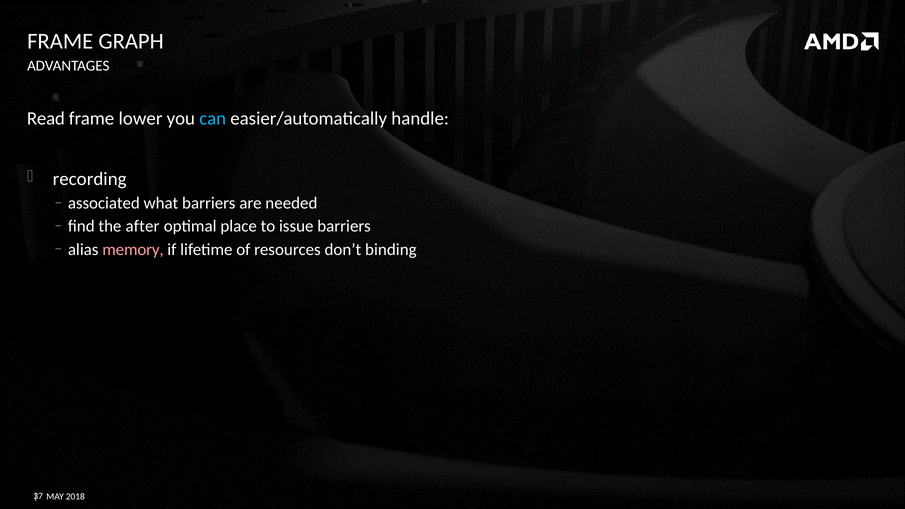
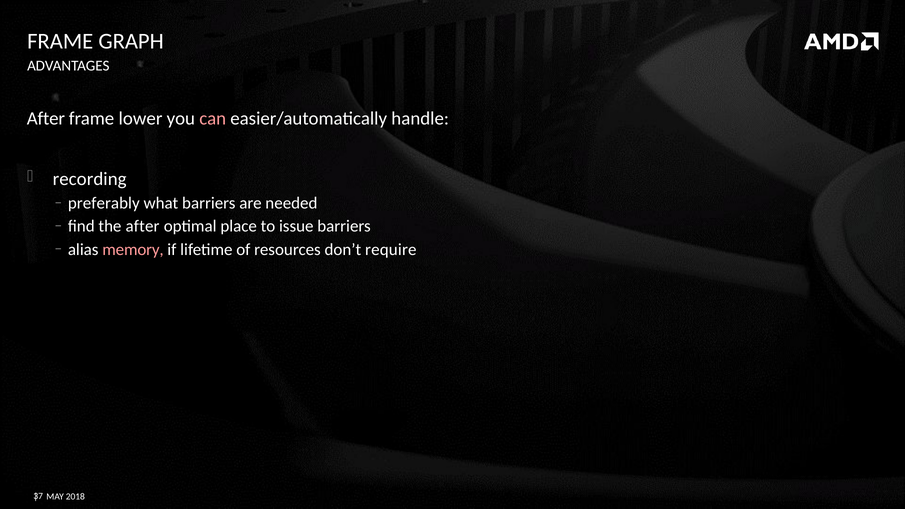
Read: Read -> After (46, 119)
can colour: light blue -> pink (213, 119)
associated: associated -> preferably (104, 203)
binding: binding -> require (391, 250)
